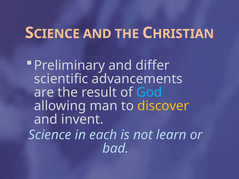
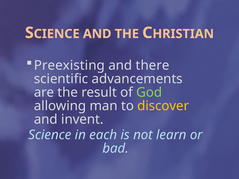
Preliminary: Preliminary -> Preexisting (69, 65)
differ: differ -> there (153, 65)
God colour: light blue -> light green (149, 92)
